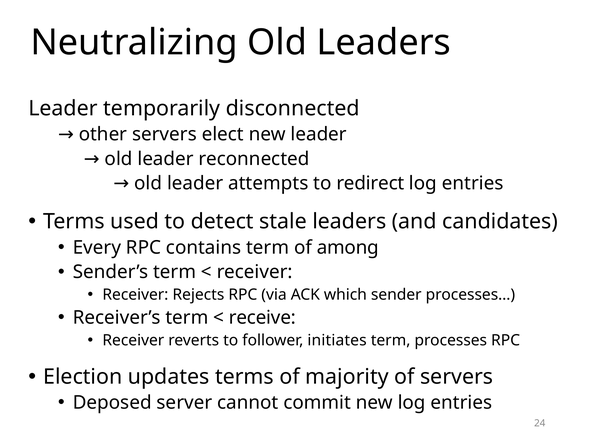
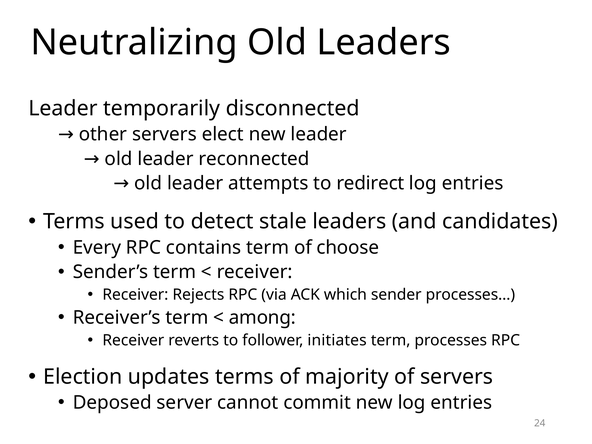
among: among -> choose (348, 247)
receive: receive -> among (262, 317)
